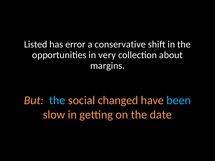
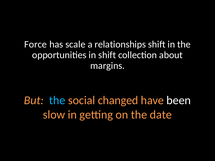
Listed: Listed -> Force (36, 44)
error: error -> scale (75, 44)
conservative: conservative -> relationships (120, 44)
in very: very -> shift (107, 55)
been colour: light blue -> white (179, 100)
